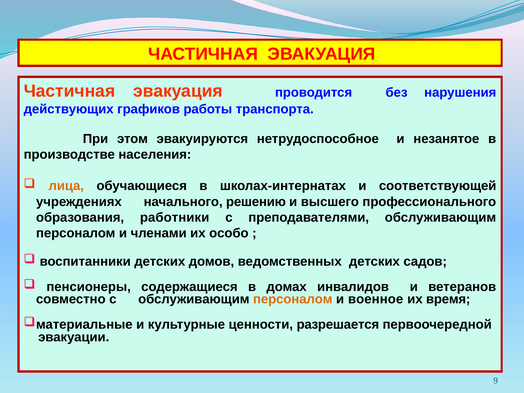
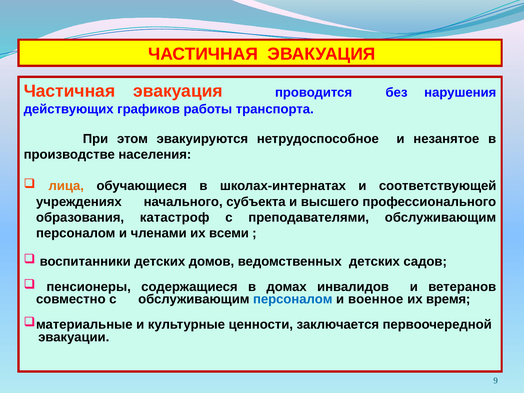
решению: решению -> субъекта (256, 202)
работники: работники -> катастроф (175, 217)
особо: особо -> всеми (229, 233)
персоналом colour: orange -> blue (293, 299)
разрешается: разрешается -> заключается (338, 324)
